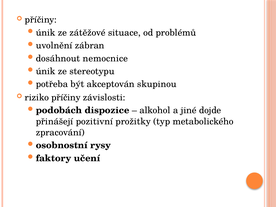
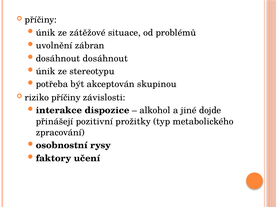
dosáhnout nemocnice: nemocnice -> dosáhnout (105, 58)
podobách: podobách -> interakce (59, 110)
